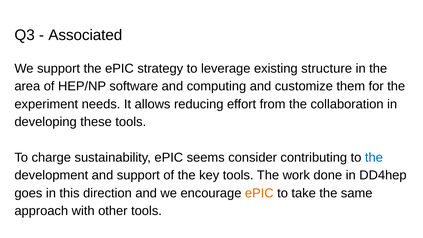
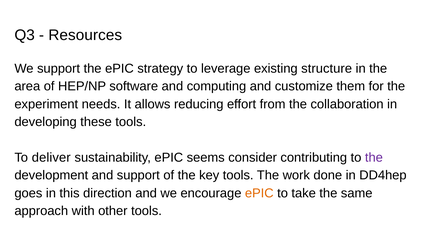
Associated: Associated -> Resources (85, 35)
charge: charge -> deliver (51, 158)
the colour: blue -> purple (374, 158)
